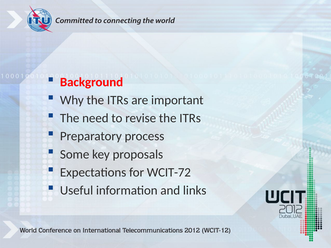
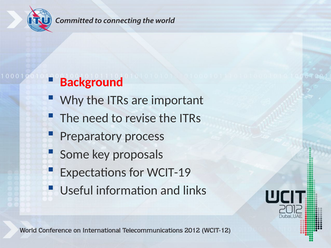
WCIT-72: WCIT-72 -> WCIT-19 (169, 172)
